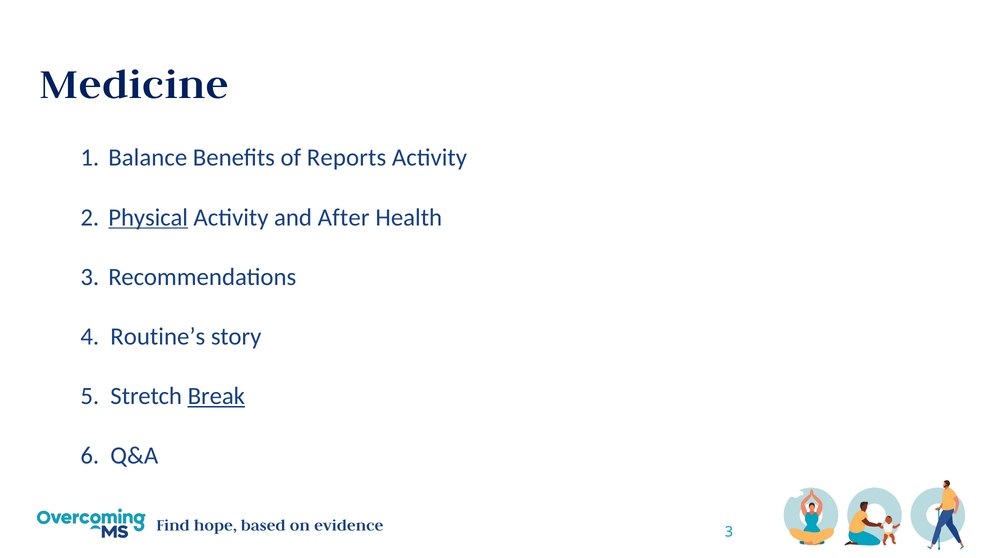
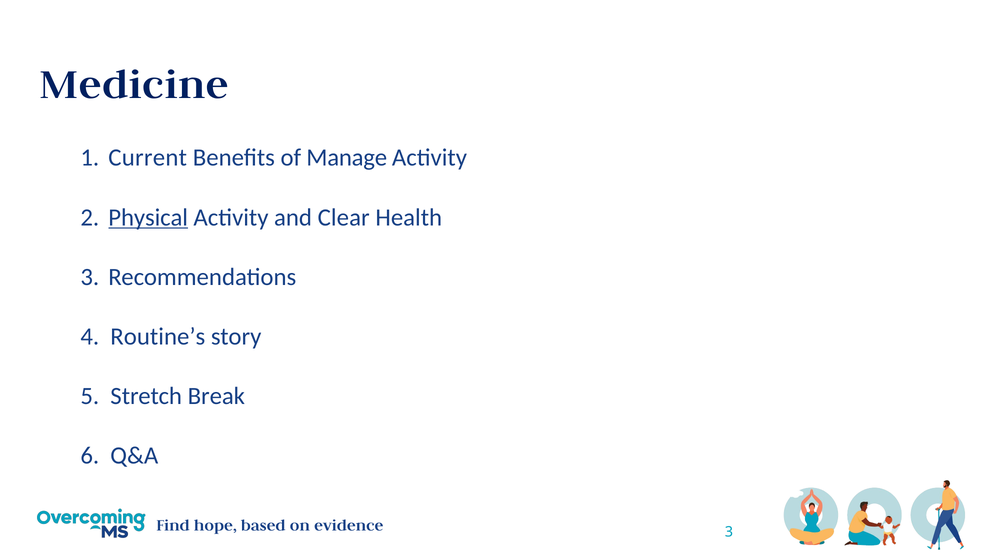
Balance: Balance -> Current (148, 158)
Reports: Reports -> Manage (347, 158)
After: After -> Clear (344, 217)
Break underline: present -> none (216, 396)
